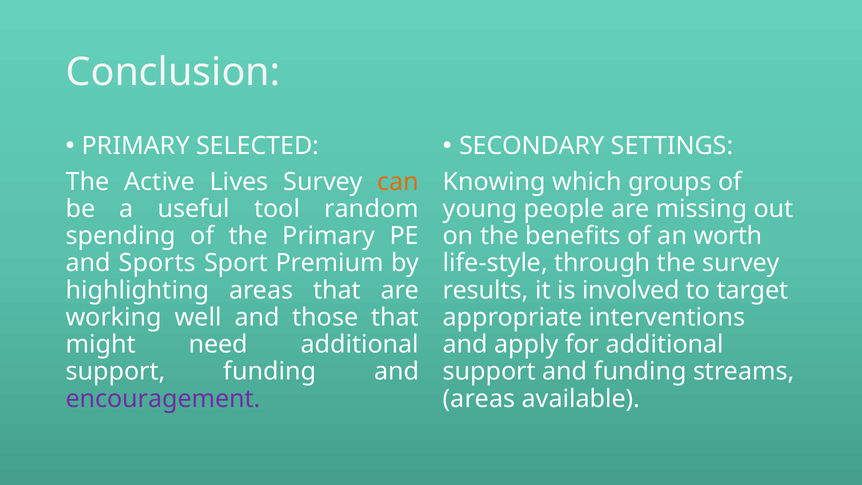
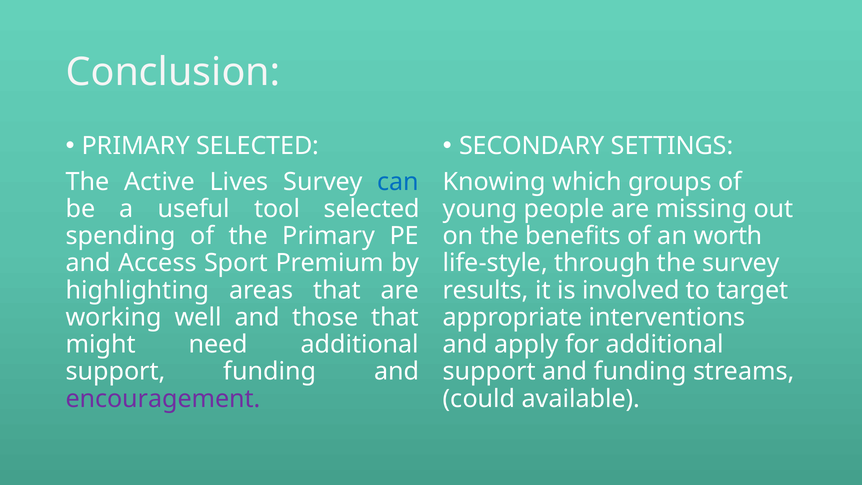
can colour: orange -> blue (398, 182)
tool random: random -> selected (372, 209)
Sports: Sports -> Access (157, 263)
areas: areas -> could (479, 399)
